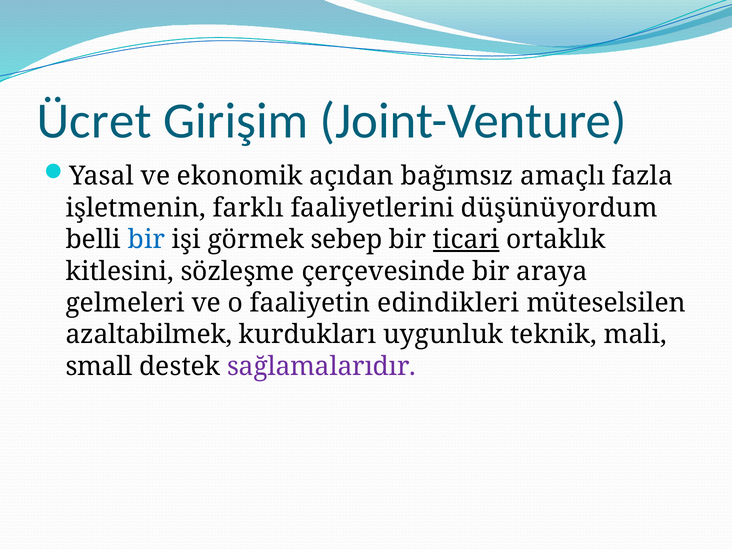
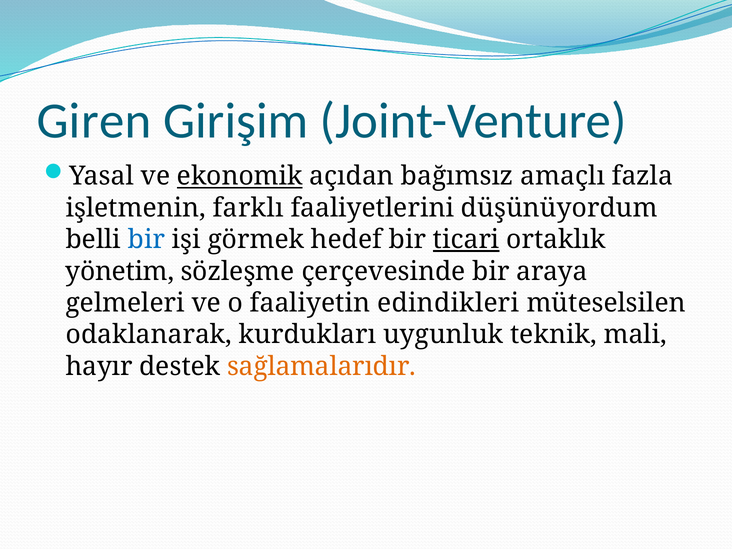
Ücret: Ücret -> Giren (94, 121)
ekonomik underline: none -> present (240, 176)
sebep: sebep -> hedef (346, 240)
kitlesini: kitlesini -> yönetim (120, 271)
azaltabilmek: azaltabilmek -> odaklanarak (149, 335)
small: small -> hayır (99, 366)
sağlamalarıdır colour: purple -> orange (322, 366)
